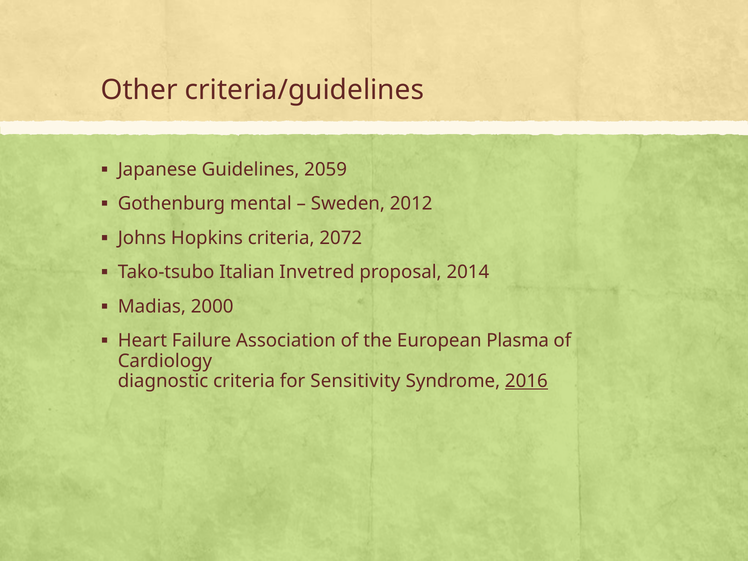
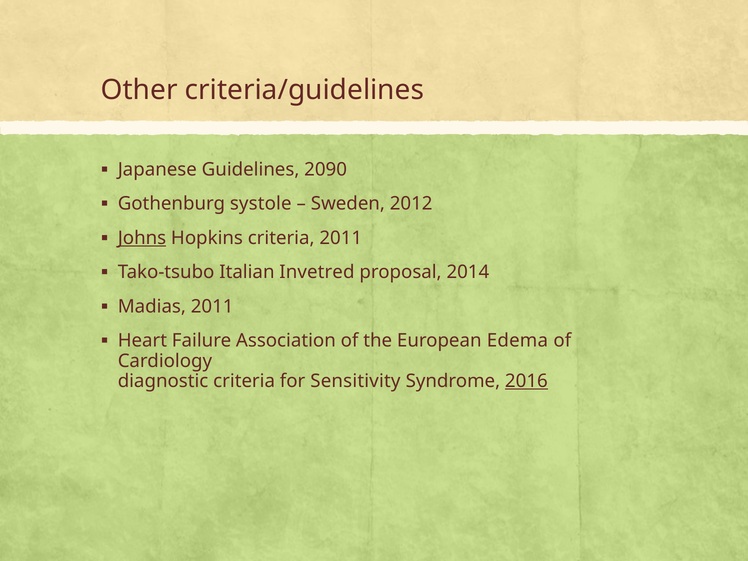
2059: 2059 -> 2090 (326, 170)
mental: mental -> systole (261, 204)
Johns underline: none -> present (142, 238)
criteria 2072: 2072 -> 2011 (341, 238)
Madias 2000: 2000 -> 2011 (212, 306)
Plasma: Plasma -> Edema (517, 341)
